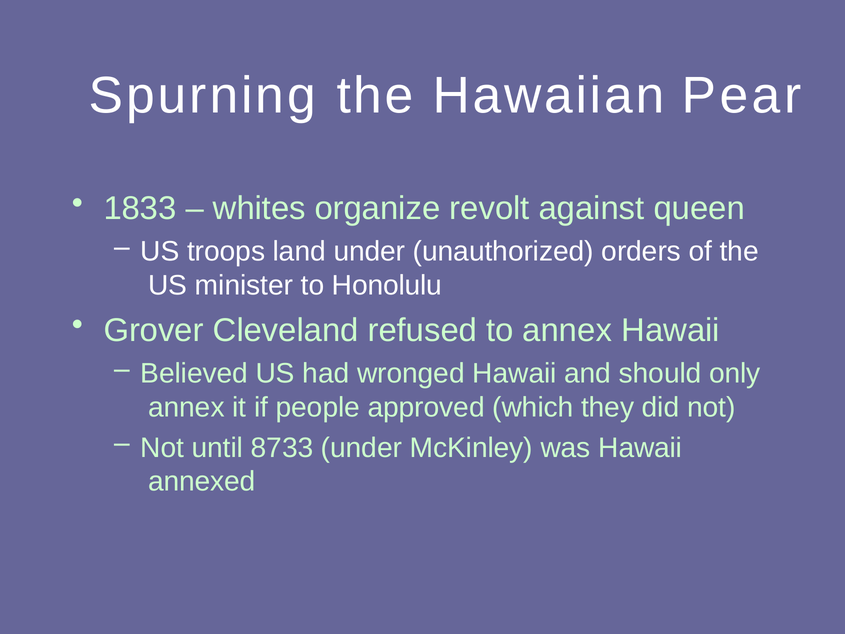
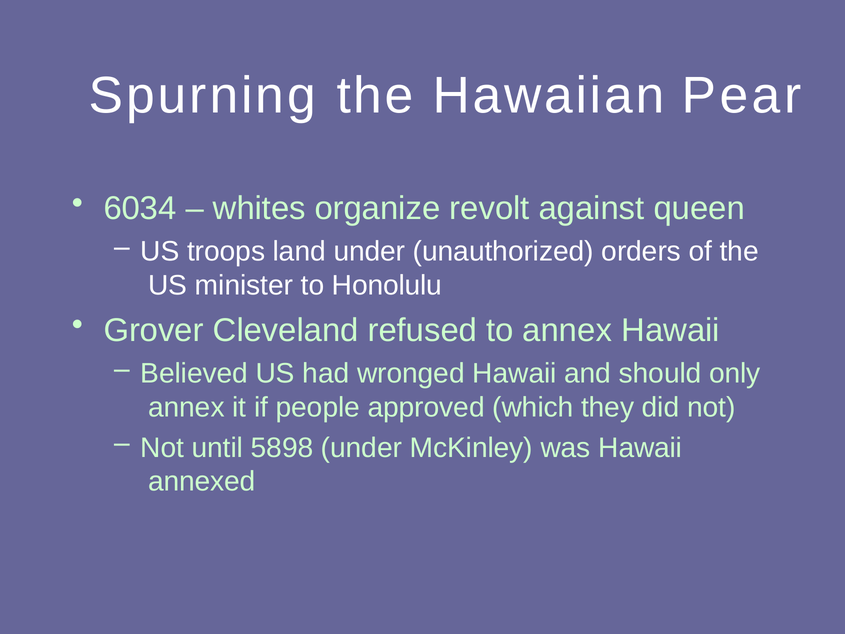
1833: 1833 -> 6034 (140, 208)
8733: 8733 -> 5898 (282, 448)
